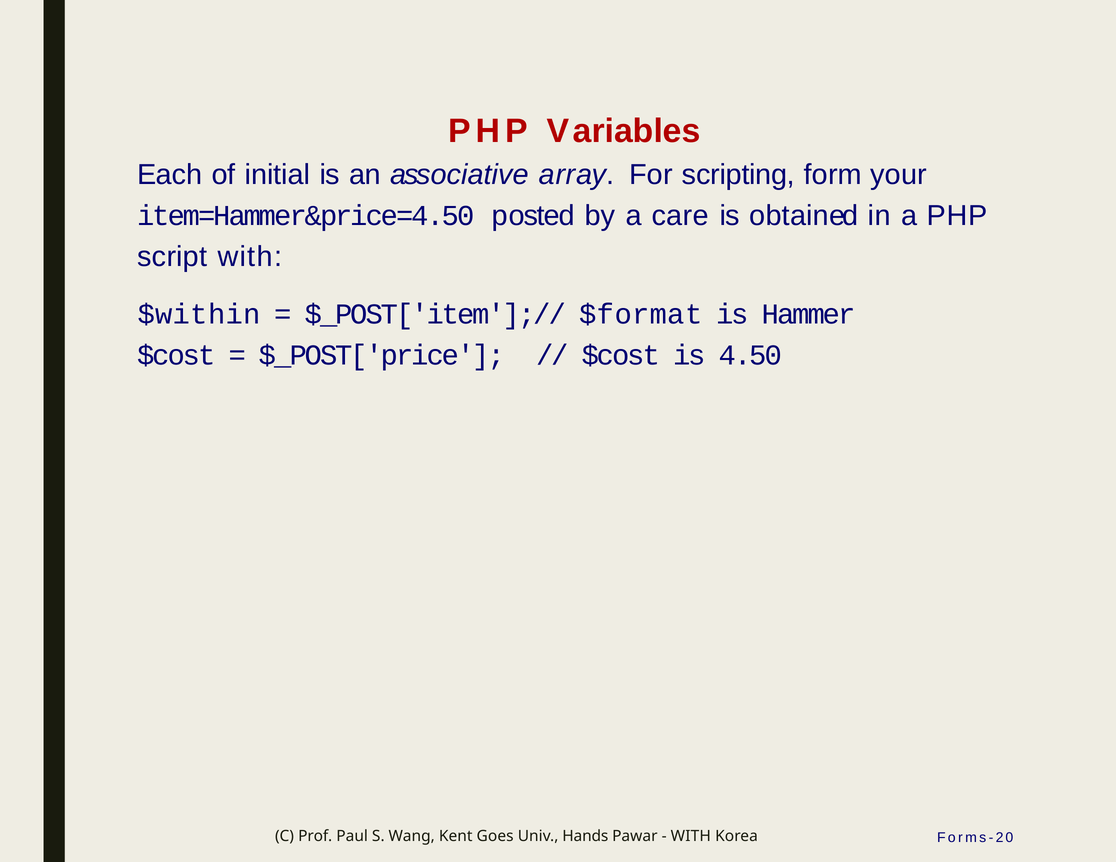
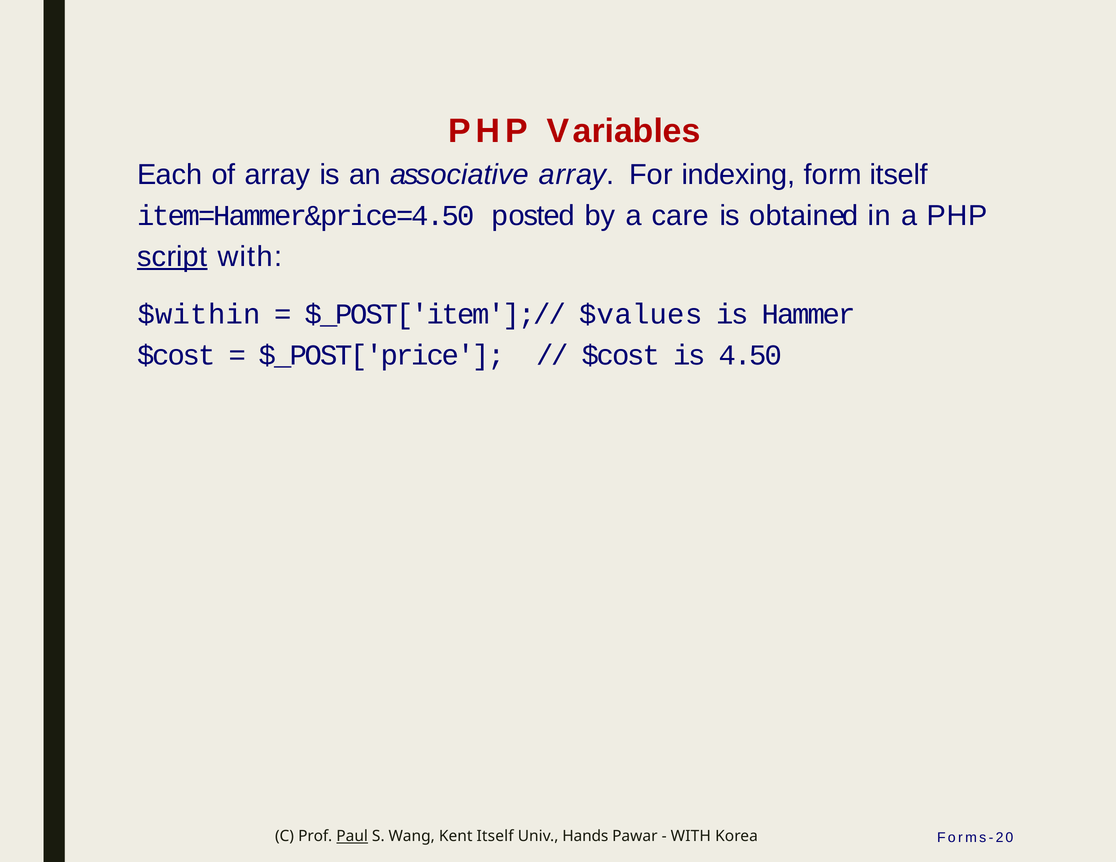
of initial: initial -> array (278, 175)
scripting: scripting -> indexing (738, 175)
form your: your -> itself (899, 175)
script underline: none -> present (172, 257)
$format: $format -> $values (641, 314)
Paul underline: none -> present (352, 837)
Kent Goes: Goes -> Itself (495, 837)
